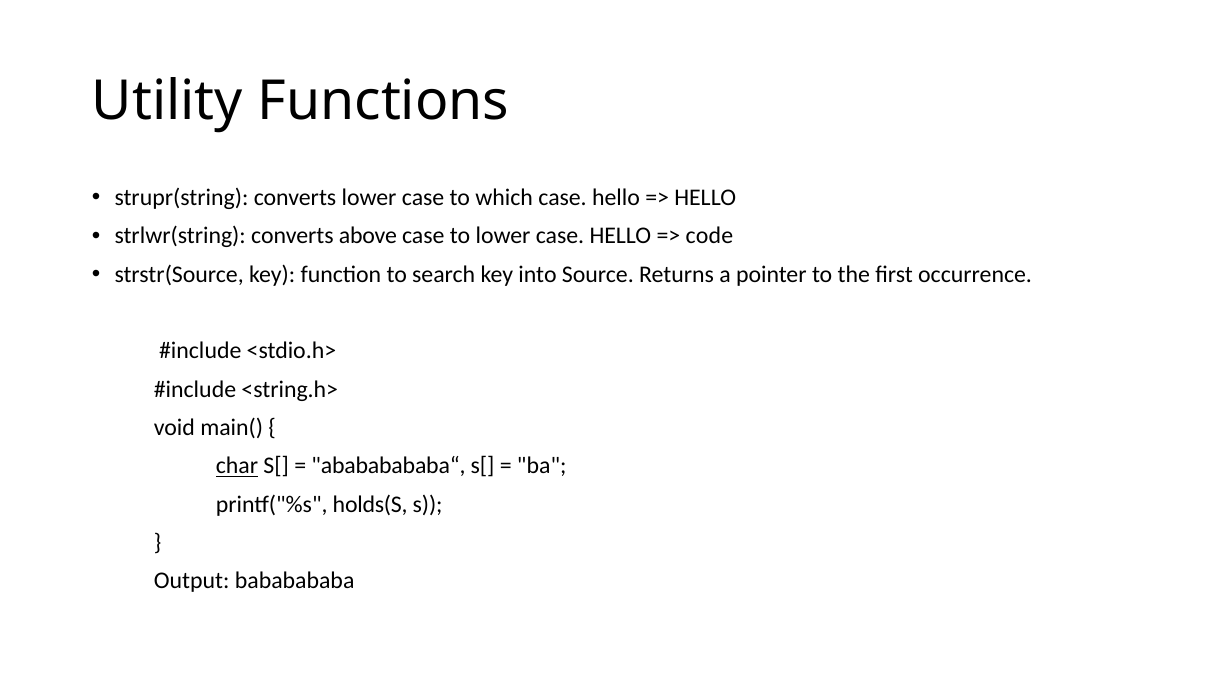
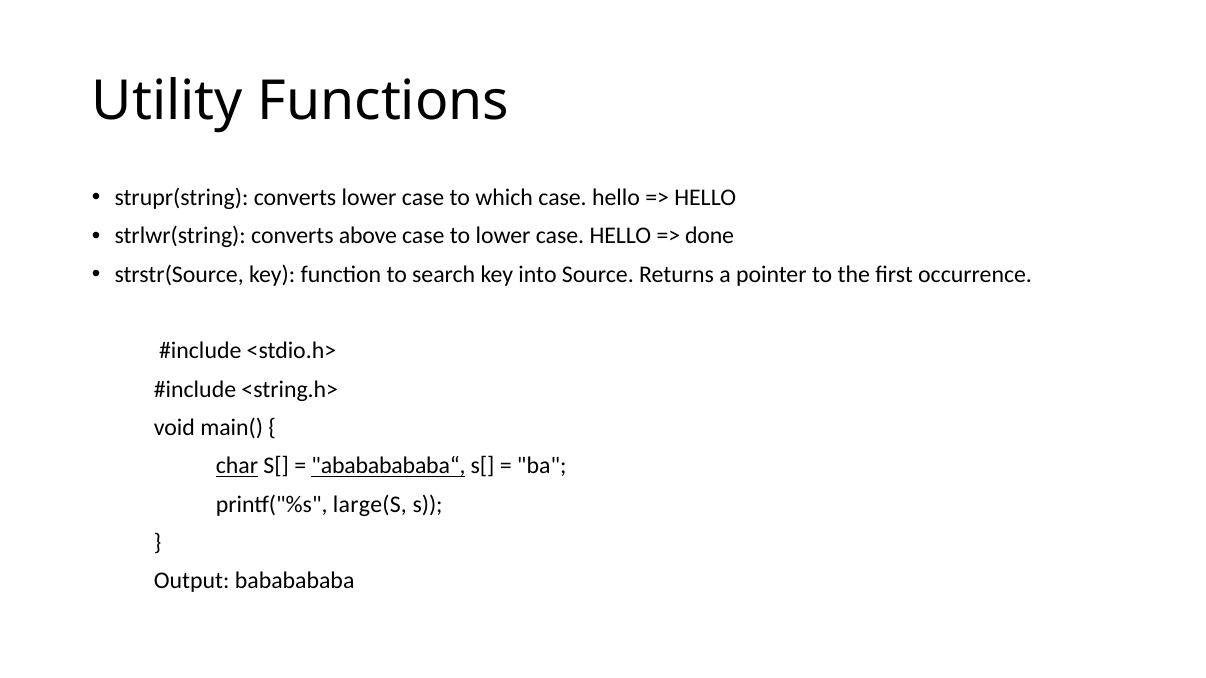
code: code -> done (710, 236)
abababababa“ underline: none -> present (388, 466)
holds(S: holds(S -> large(S (370, 505)
